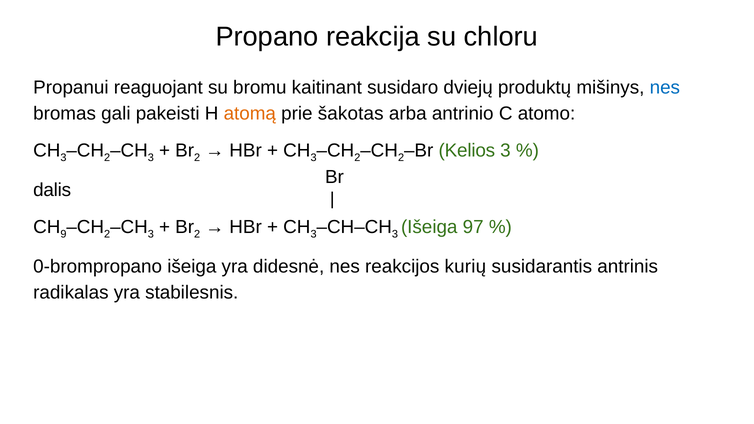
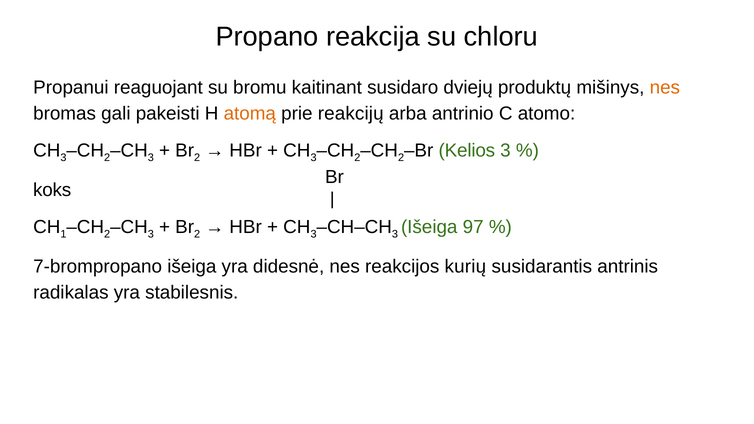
nes colour: blue -> orange (665, 88)
šakotas: šakotas -> reakcijų (351, 114)
dalis: dalis -> koks (52, 190)
9: 9 -> 1 (63, 234)
0-brompropano: 0-brompropano -> 7-brompropano (98, 267)
